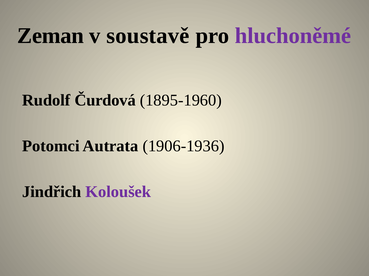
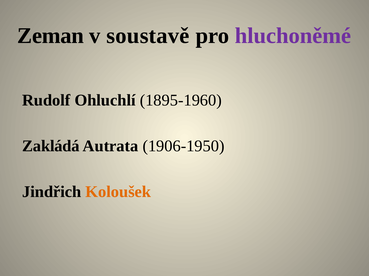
Čurdová: Čurdová -> Ohluchlí (105, 100)
Potomci: Potomci -> Zakládá (51, 146)
1906-1936: 1906-1936 -> 1906-1950 (184, 146)
Koloušek colour: purple -> orange (118, 192)
